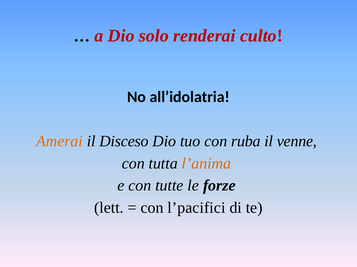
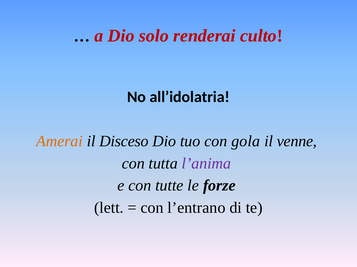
ruba: ruba -> gola (246, 142)
l’anima colour: orange -> purple (206, 164)
l’pacifici: l’pacifici -> l’entrano (196, 208)
